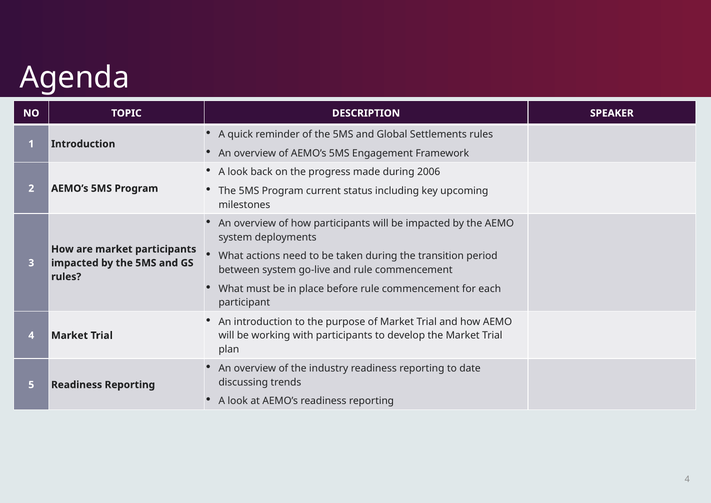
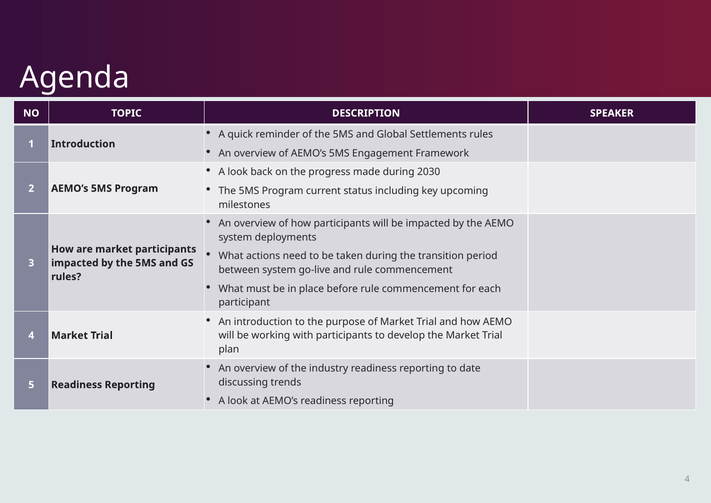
2006: 2006 -> 2030 (429, 172)
